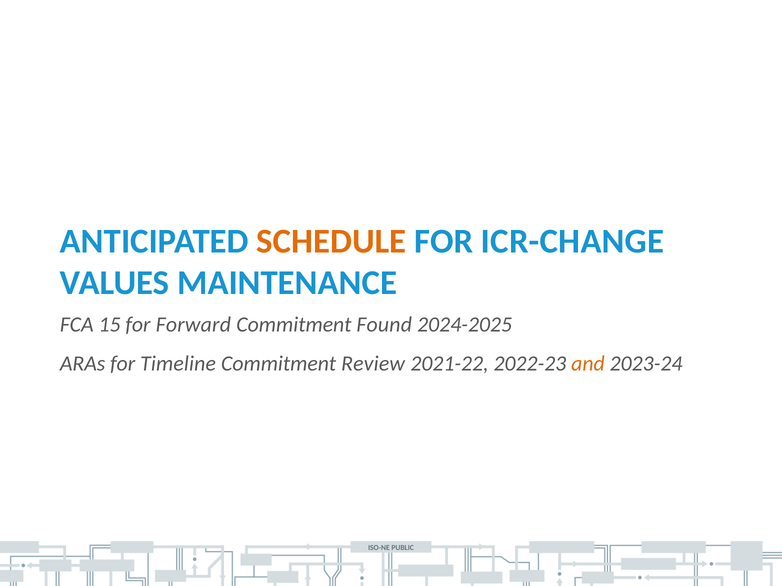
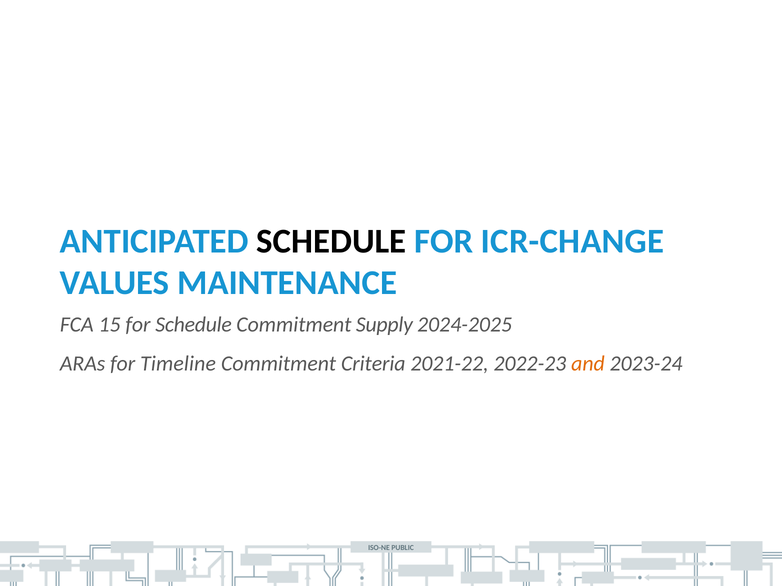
SCHEDULE colour: orange -> black (331, 241)
for Forward: Forward -> Schedule (194, 325)
Found: Found -> Supply (384, 325)
Review: Review -> Criteria (373, 364)
